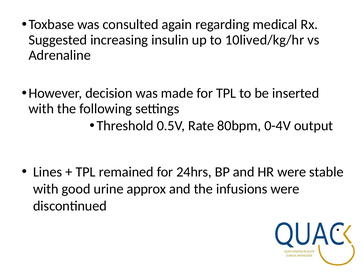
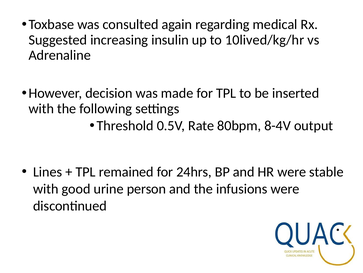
0-4V: 0-4V -> 8-4V (278, 125)
approx: approx -> person (146, 189)
